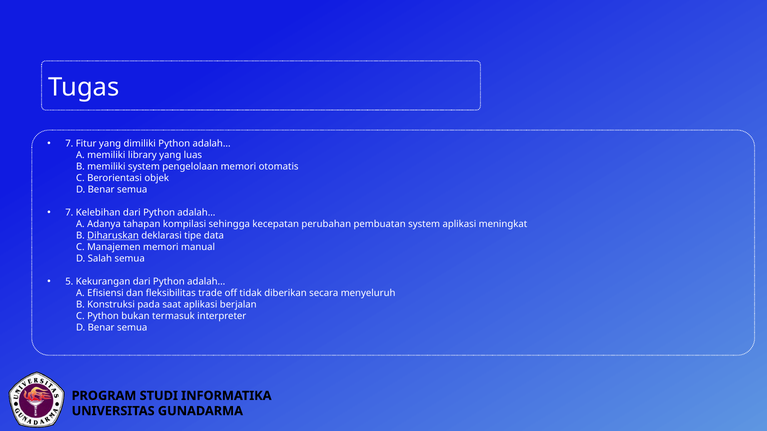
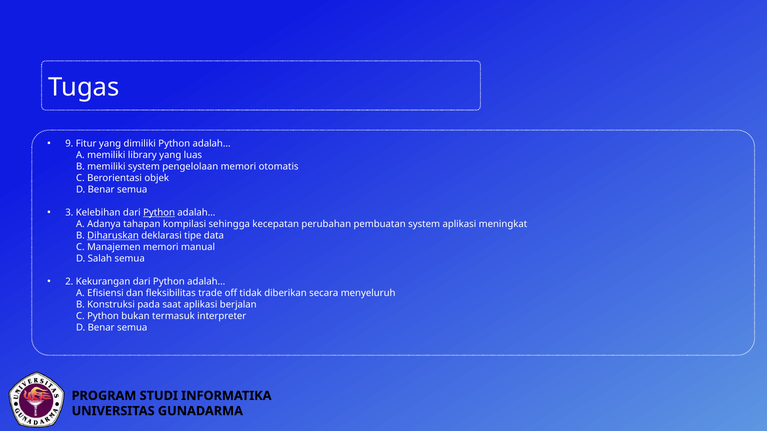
7: 7 -> 9 (69, 144)
7: 7 -> 3 (69, 213)
Python underline: none -> present (159, 213)
5: 5 -> 2 (69, 282)
